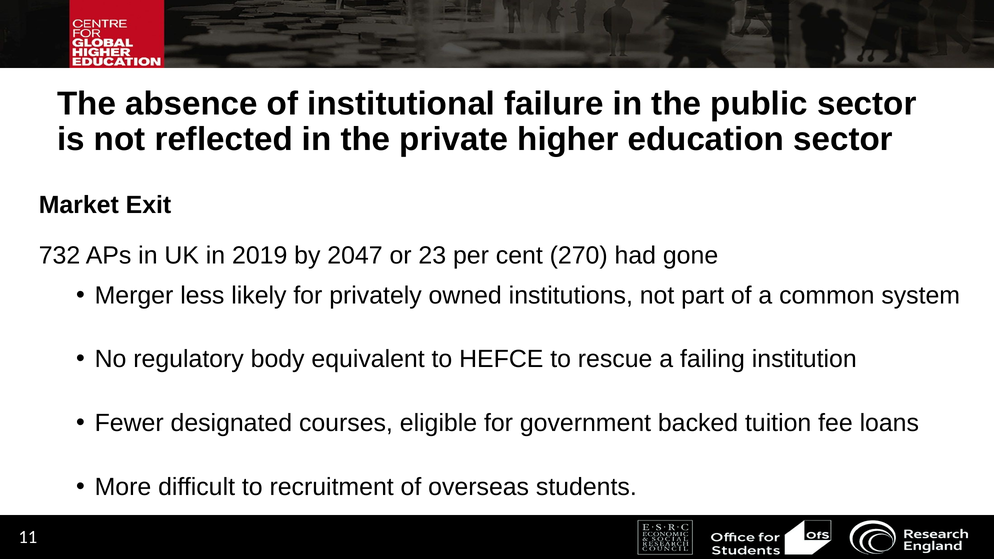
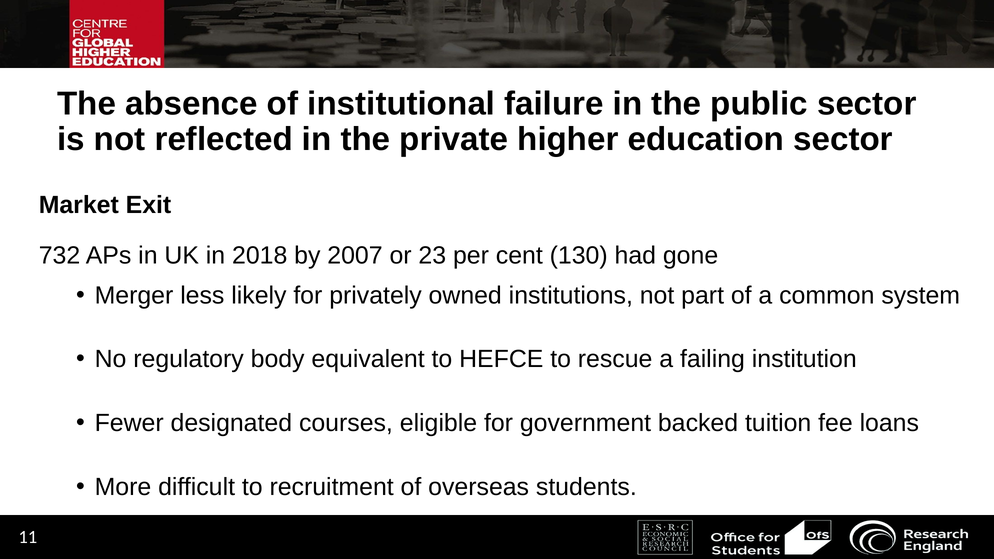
2019: 2019 -> 2018 (260, 255)
2047: 2047 -> 2007 (355, 255)
270: 270 -> 130 (579, 255)
